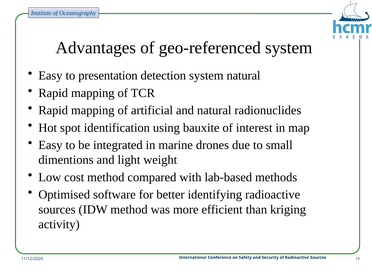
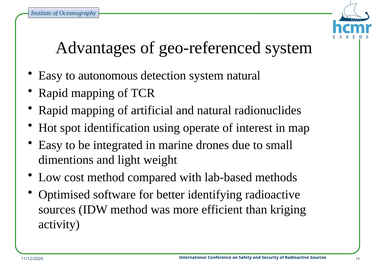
presentation: presentation -> autonomous (108, 76)
bauxite: bauxite -> operate (201, 128)
